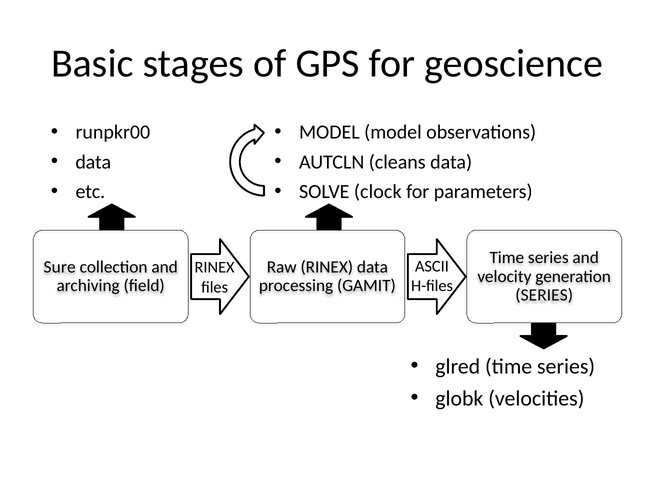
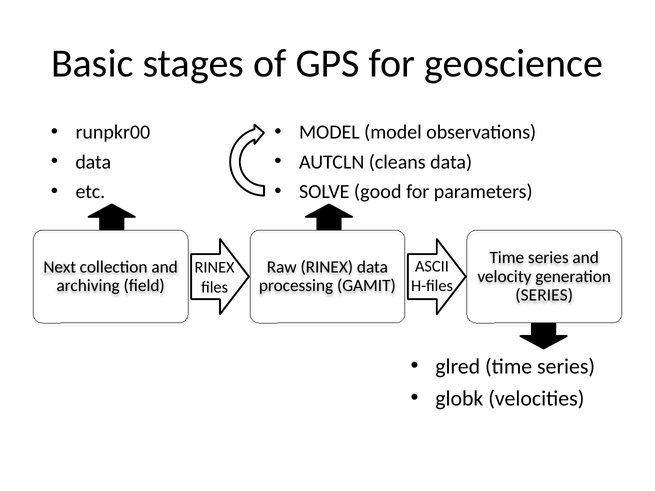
clock: clock -> good (378, 192)
Sure: Sure -> Next (60, 267)
